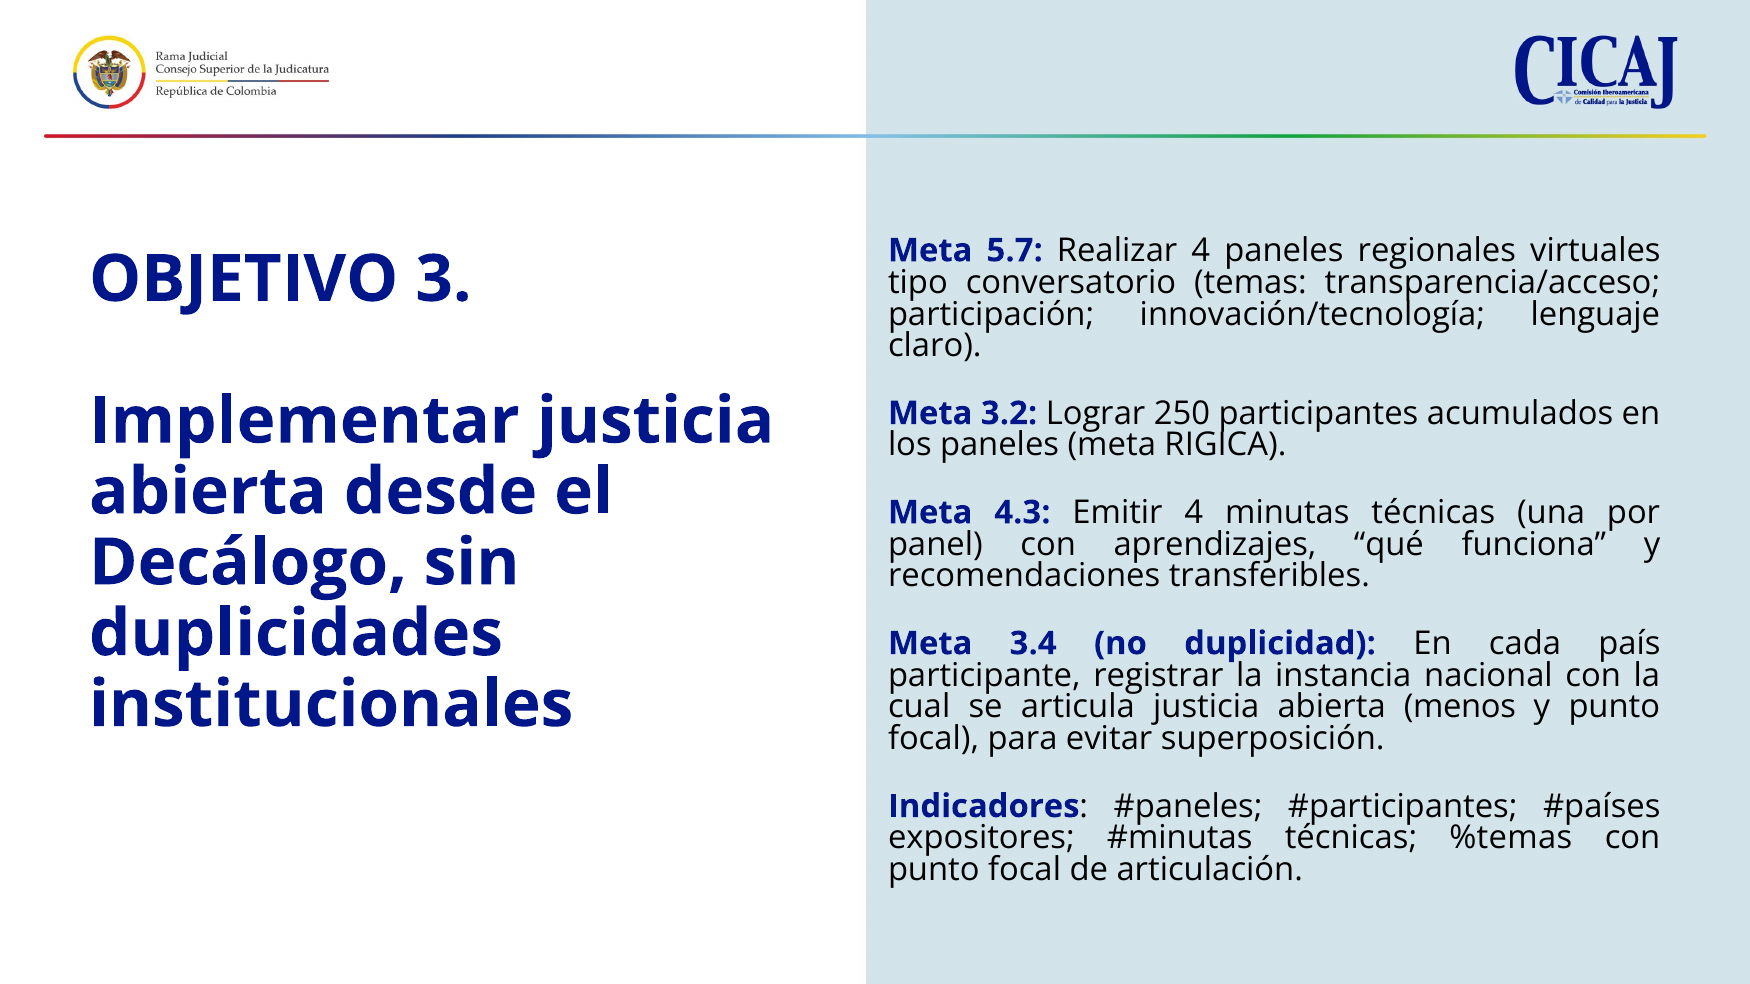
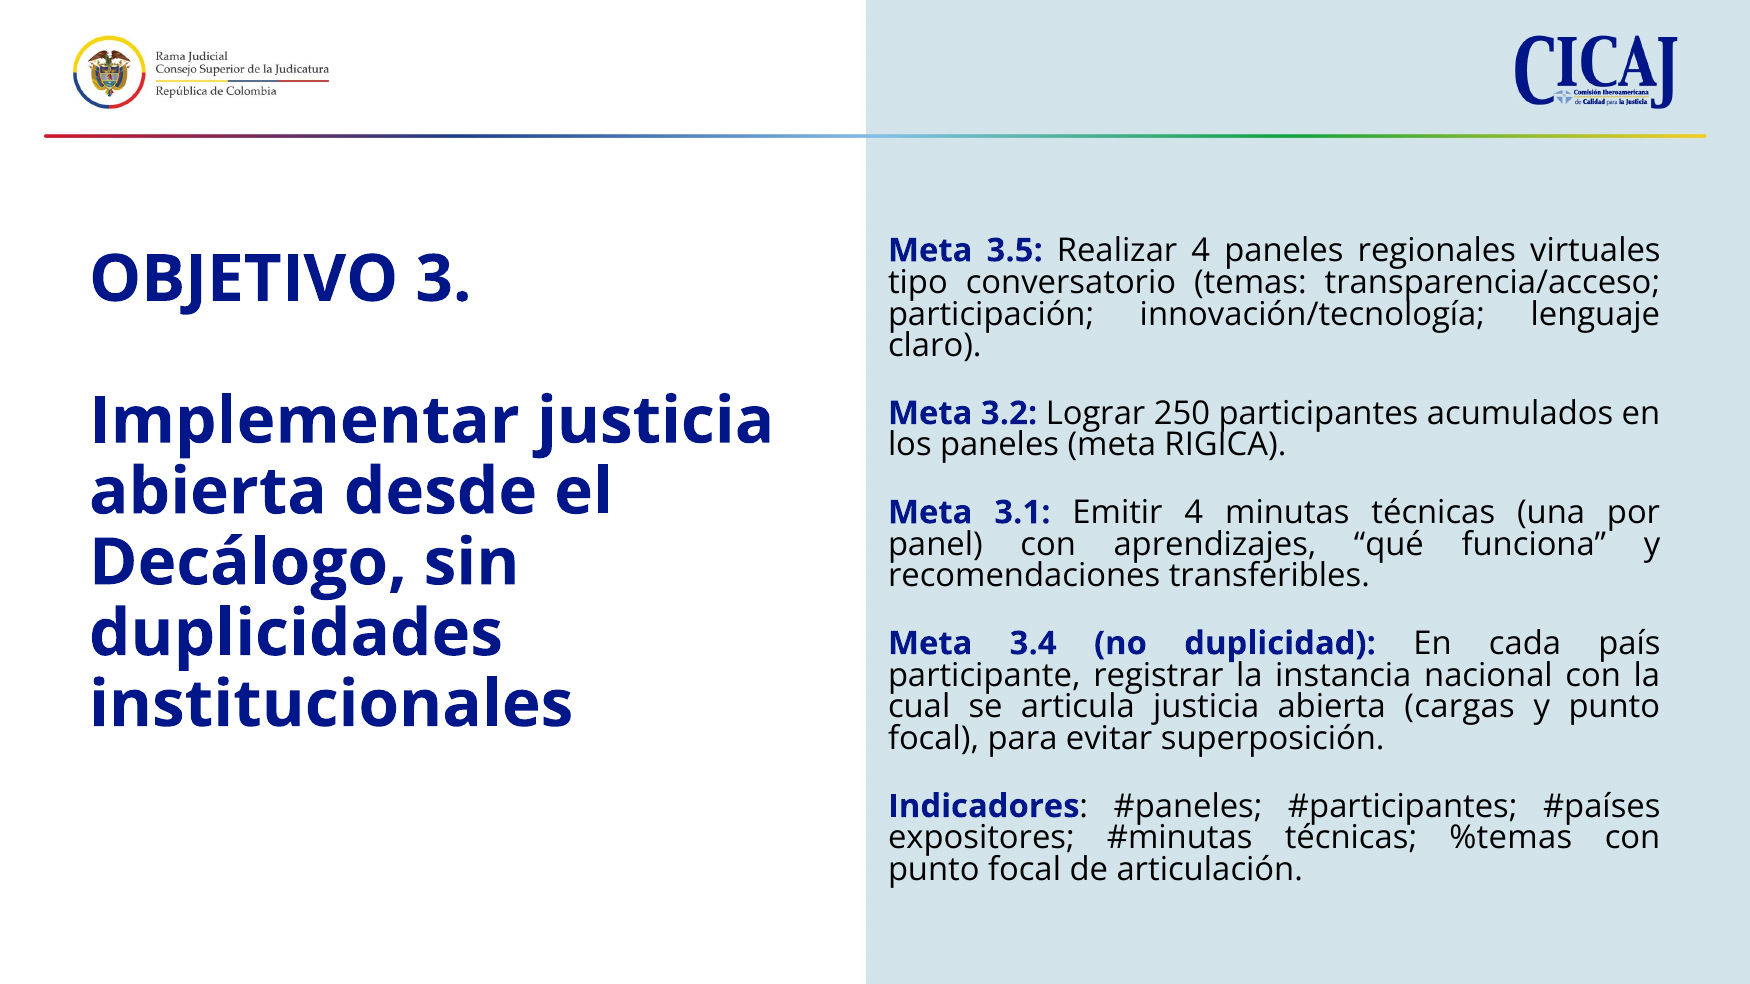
5.7: 5.7 -> 3.5 (1015, 251)
4.3: 4.3 -> 3.1 (1022, 513)
menos: menos -> cargas (1460, 707)
